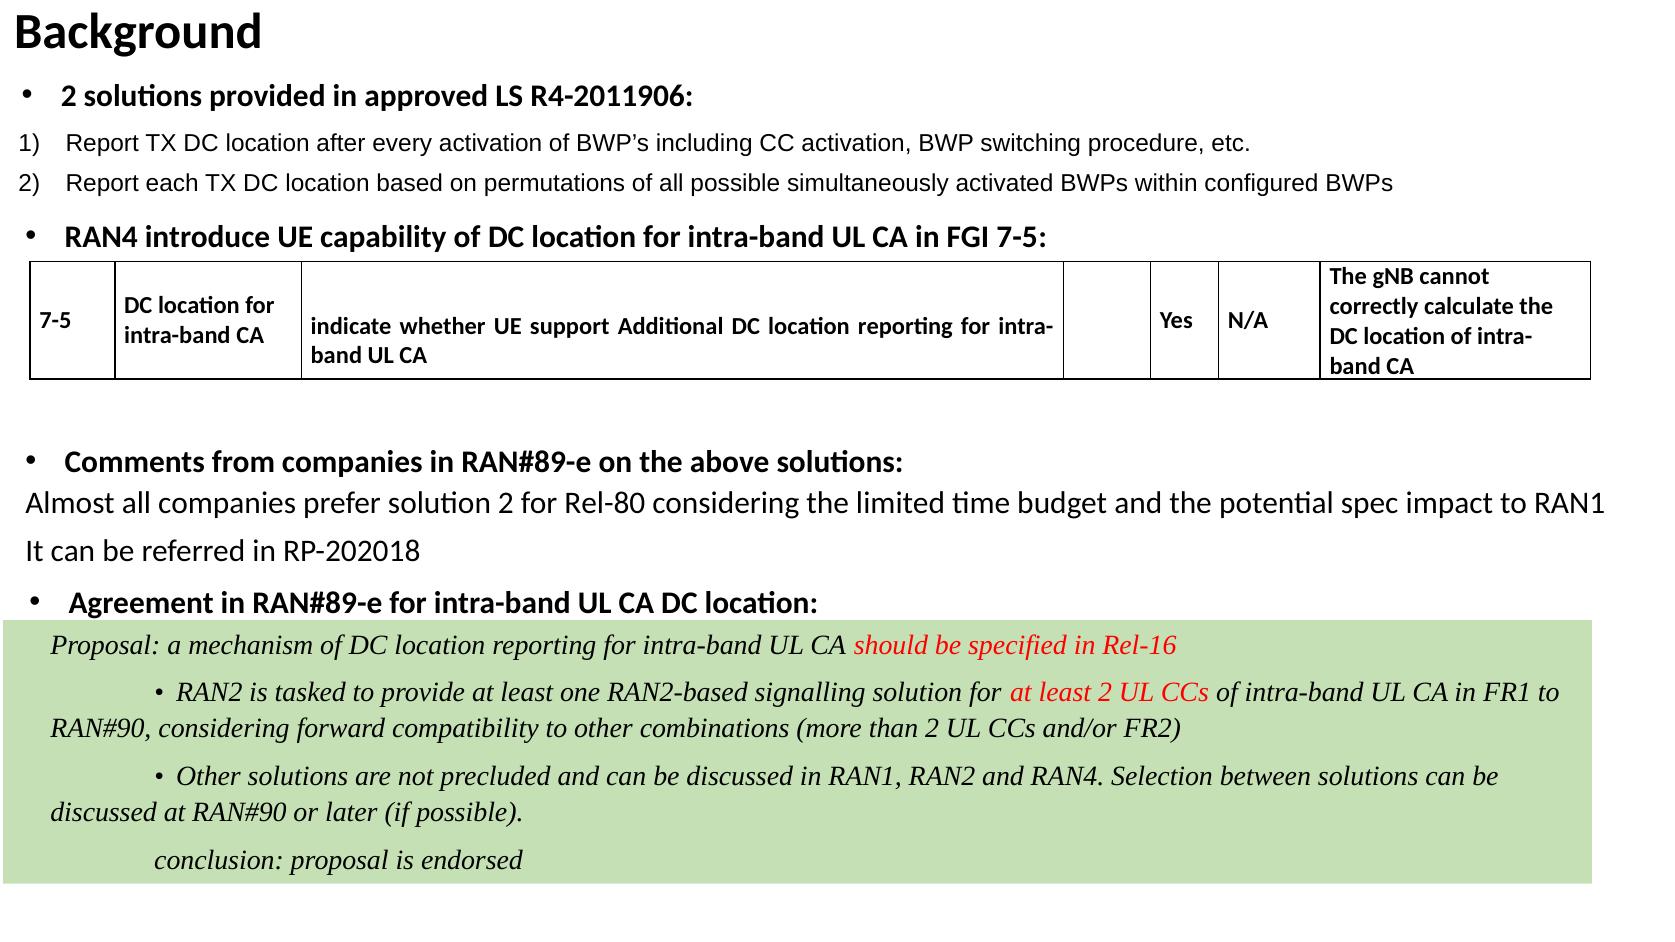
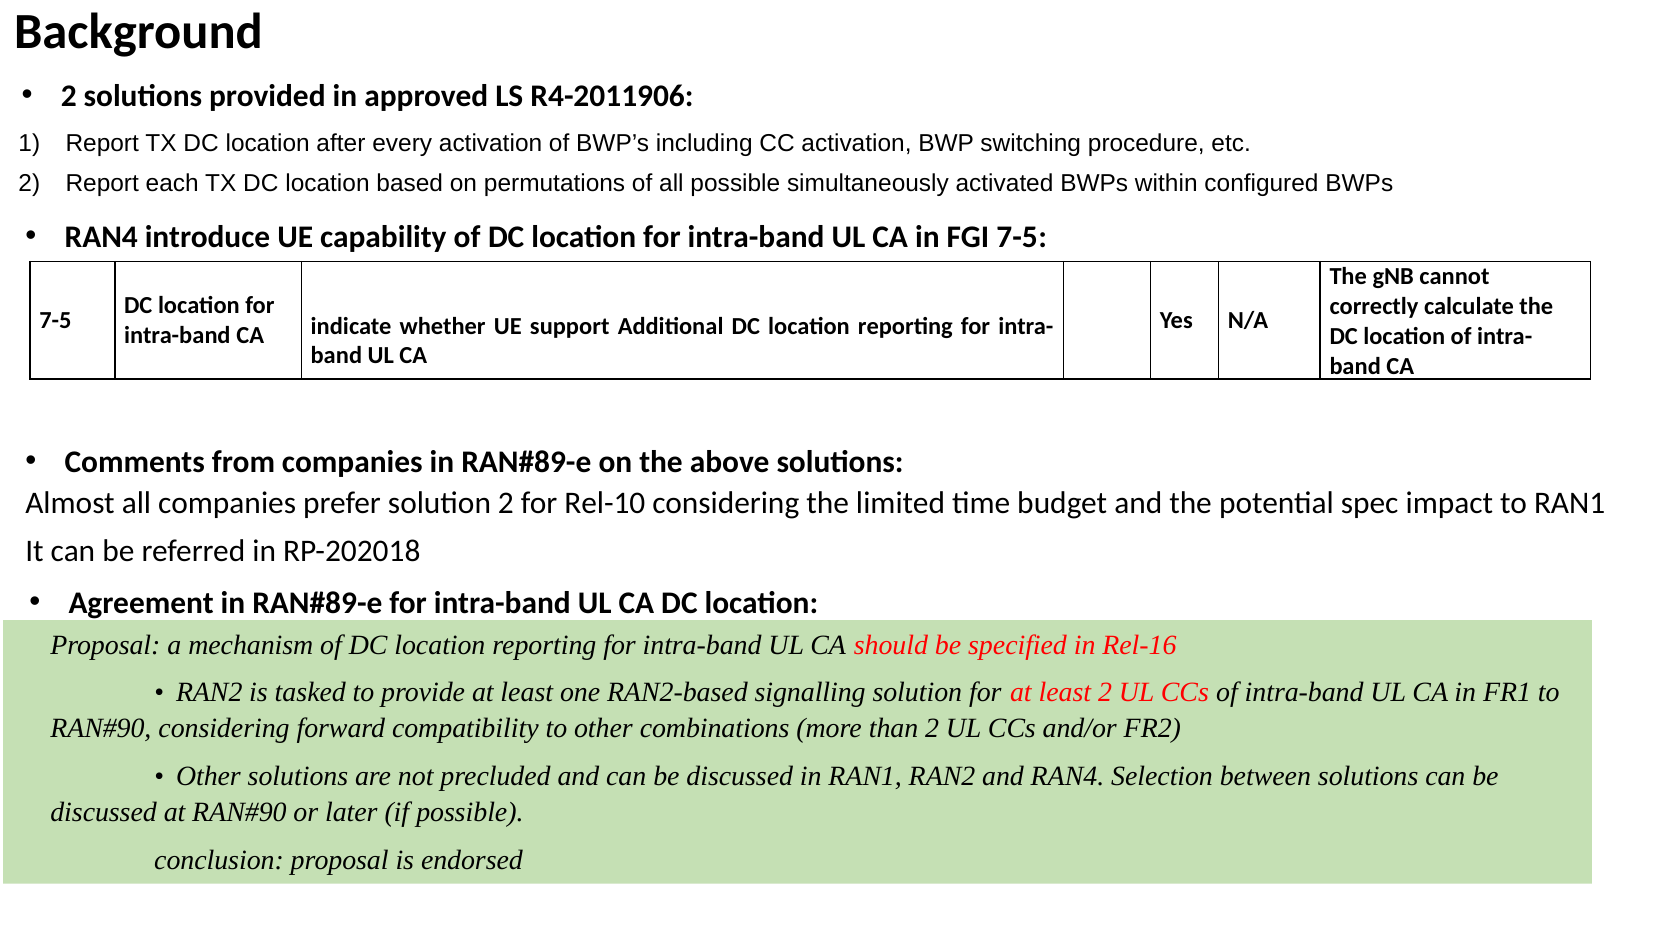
Rel-80: Rel-80 -> Rel-10 (605, 503)
